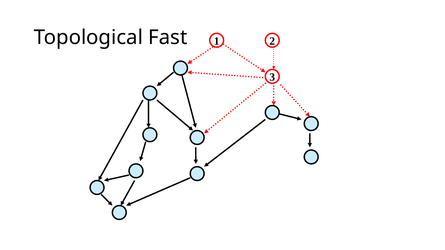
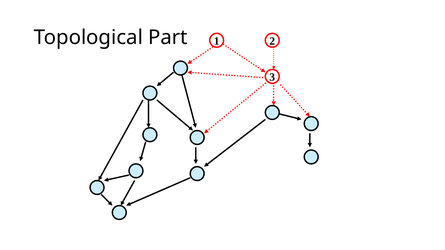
Fast: Fast -> Part (168, 37)
